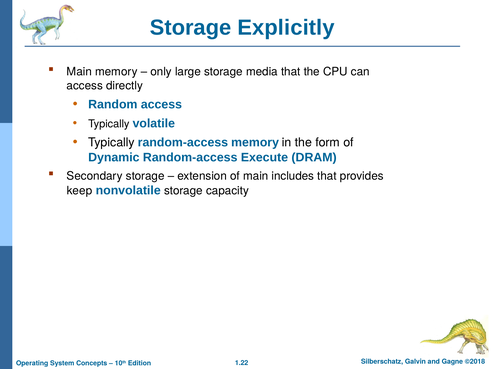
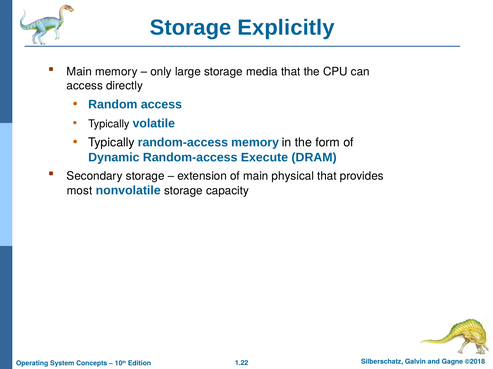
includes: includes -> physical (293, 176)
keep: keep -> most (80, 191)
